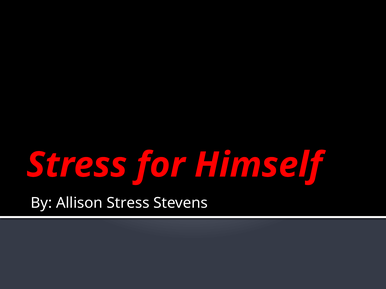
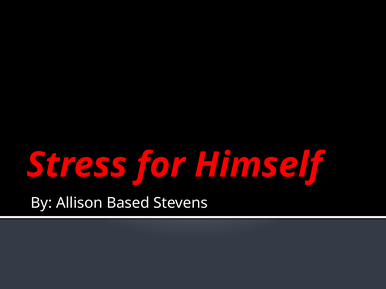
Allison Stress: Stress -> Based (128, 203)
